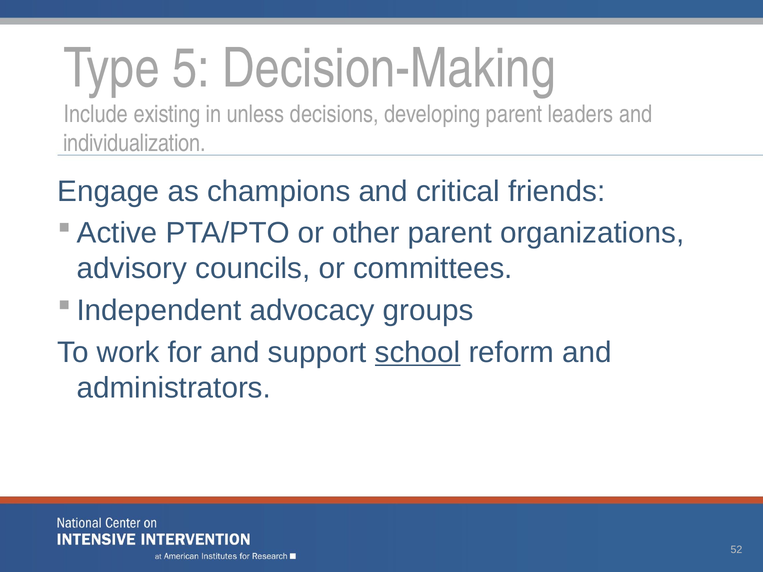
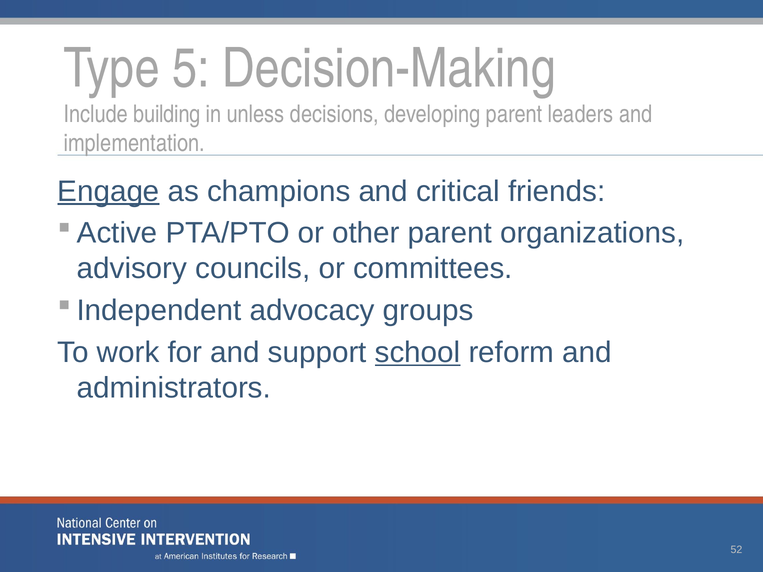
existing: existing -> building (167, 114)
individualization: individualization -> implementation (134, 143)
Engage underline: none -> present (108, 191)
